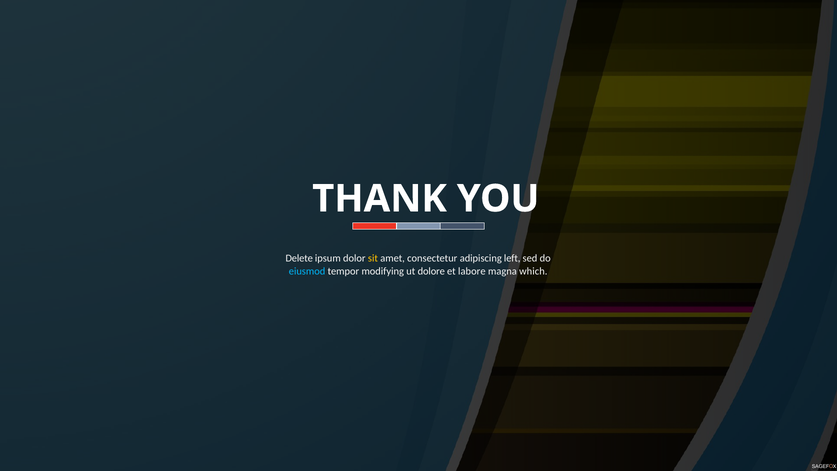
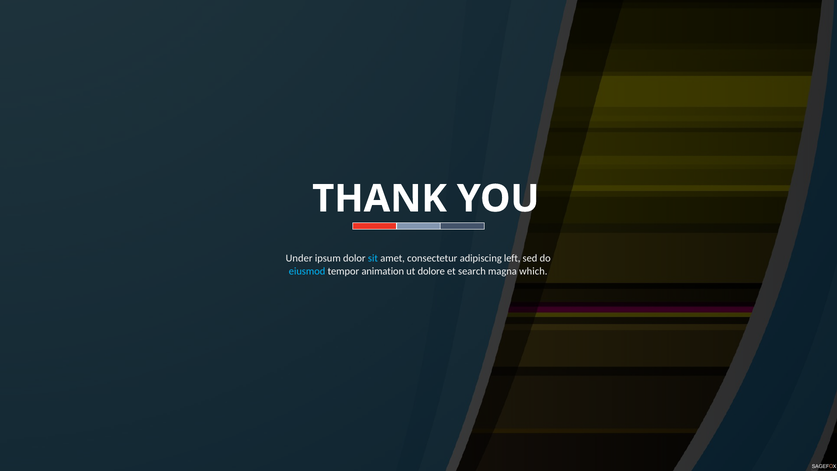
Delete: Delete -> Under (299, 258)
sit colour: yellow -> light blue (373, 258)
modifying: modifying -> animation (383, 271)
labore: labore -> search (472, 271)
